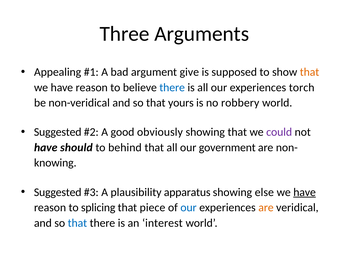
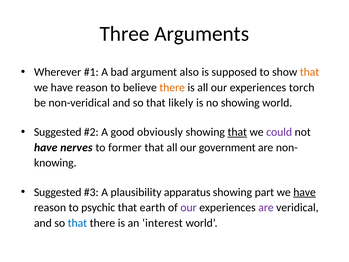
Appealing: Appealing -> Wherever (58, 72)
give: give -> also (189, 72)
there colour: blue -> orange (172, 87)
yours: yours -> likely (181, 103)
no robbery: robbery -> showing (240, 103)
that underline: none -> present (237, 132)
should: should -> nerves (76, 147)
behind: behind -> former (125, 147)
else: else -> part (264, 192)
splicing: splicing -> psychic (98, 207)
piece: piece -> earth (153, 207)
our colour: blue -> purple (189, 207)
are colour: orange -> purple (266, 207)
